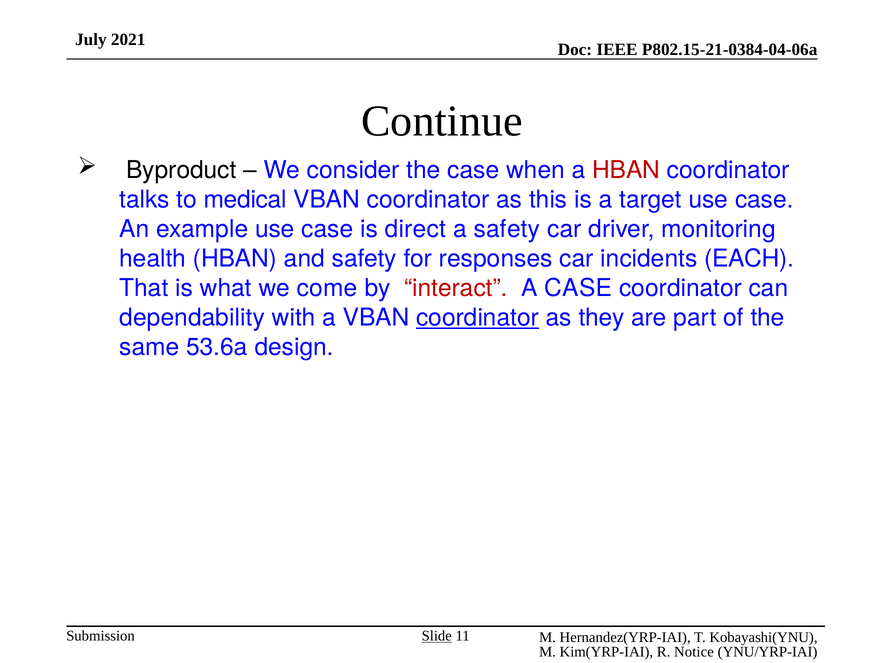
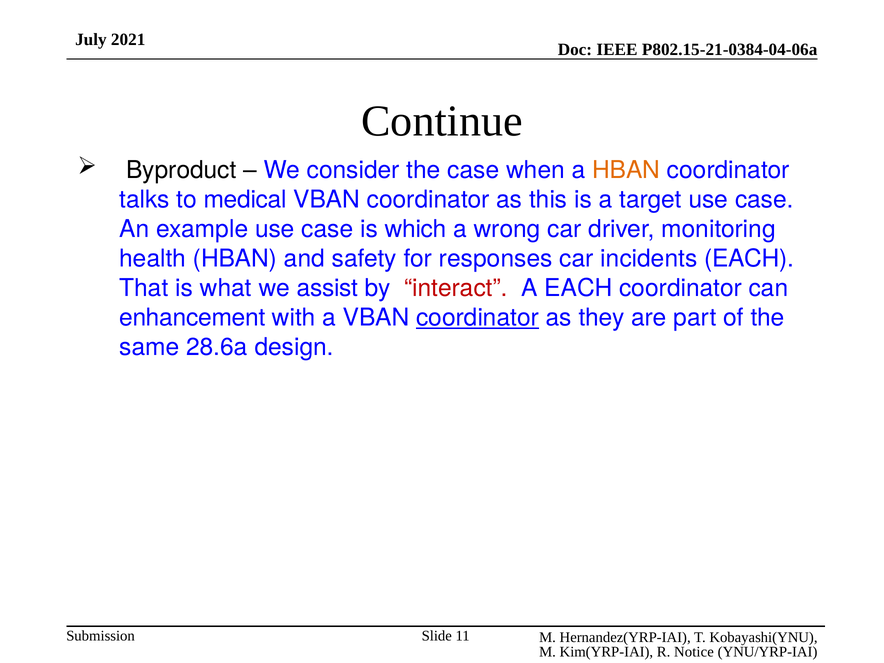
HBAN colour: red -> orange (626, 170)
direct: direct -> which (416, 229)
a safety: safety -> wrong (507, 229)
come: come -> assist (327, 288)
A CASE: CASE -> EACH (578, 288)
dependability: dependability -> enhancement (192, 318)
53.6a: 53.6a -> 28.6a (217, 347)
Slide underline: present -> none (437, 636)
